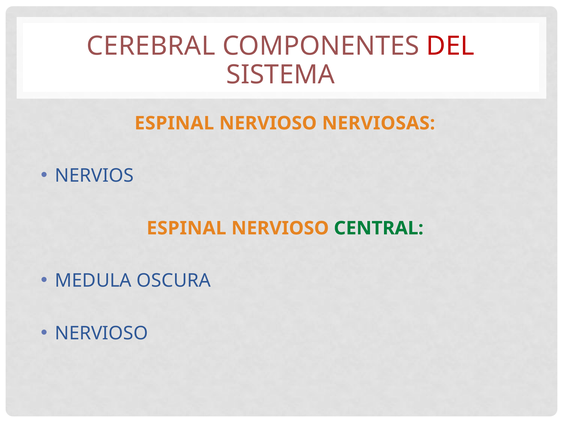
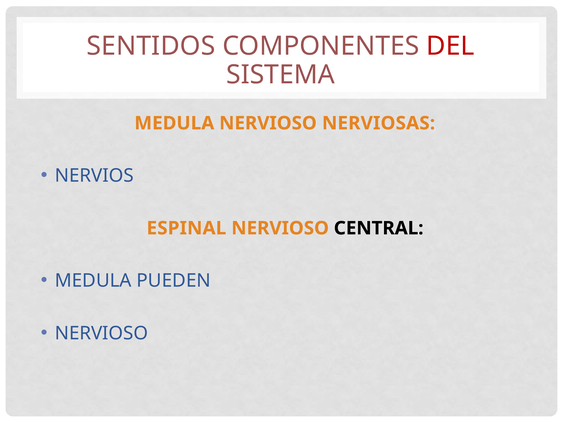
CEREBRAL: CEREBRAL -> SENTIDOS (151, 46)
ESPINAL: ESPINAL -> MEDULA (174, 123)
CENTRAL colour: green -> black (379, 228)
OSCURA: OSCURA -> PUEDEN (174, 281)
